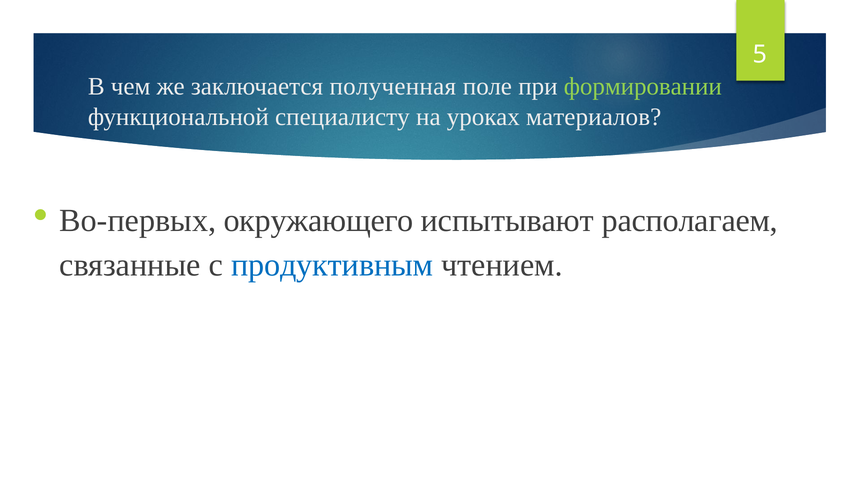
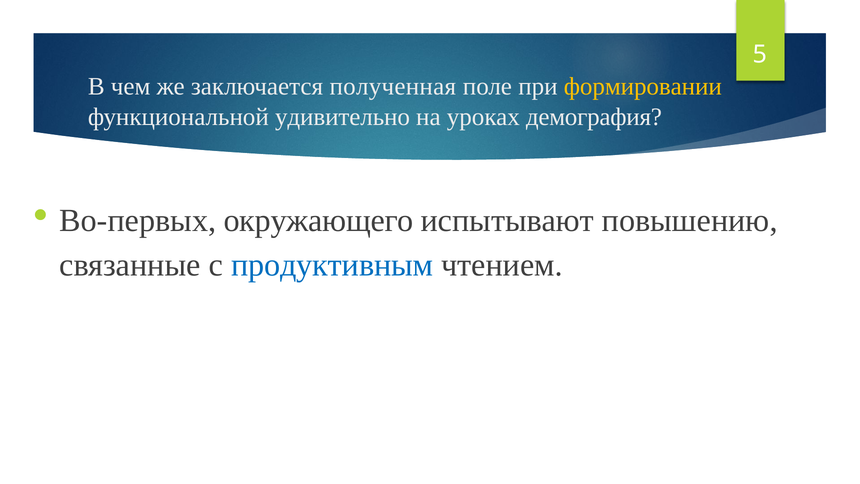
формировании colour: light green -> yellow (643, 87)
специалисту: специалисту -> удивительно (343, 117)
материалов: материалов -> демография (594, 117)
располагаем: располагаем -> повышению (690, 221)
